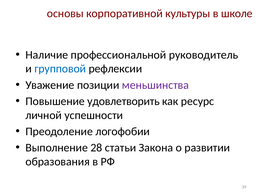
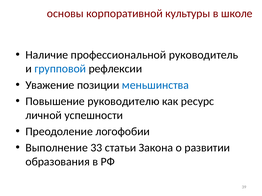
меньшинства colour: purple -> blue (155, 85)
удовлетворить: удовлетворить -> руководителю (123, 102)
28: 28 -> 33 (96, 148)
